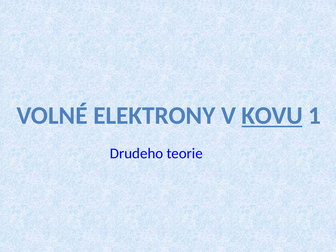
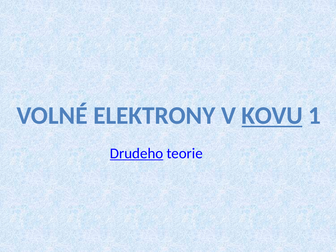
Drudeho underline: none -> present (137, 153)
